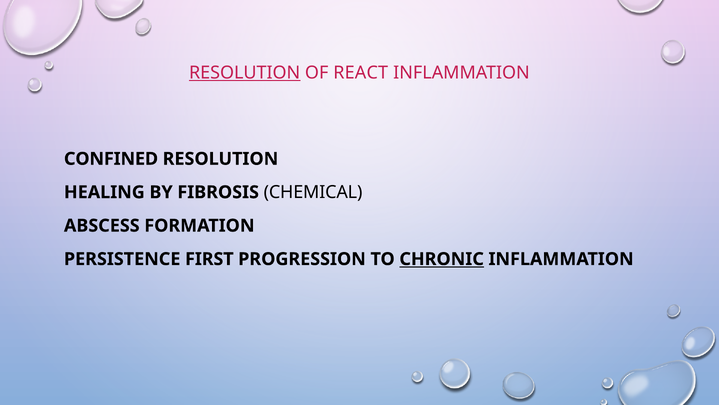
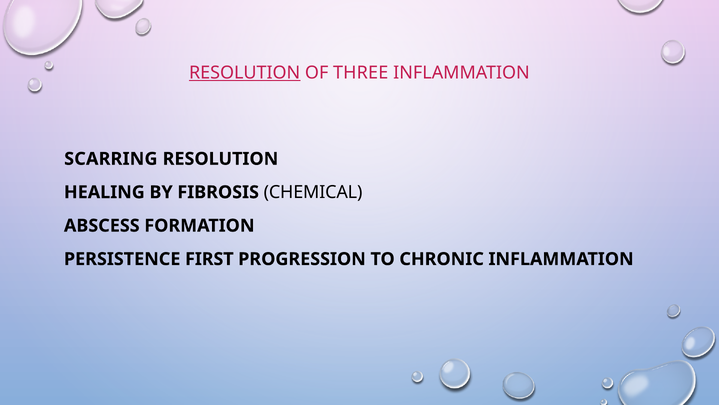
REACT: REACT -> THREE (361, 73)
CONFINED: CONFINED -> SCARRING (111, 159)
CHRONIC underline: present -> none (442, 259)
